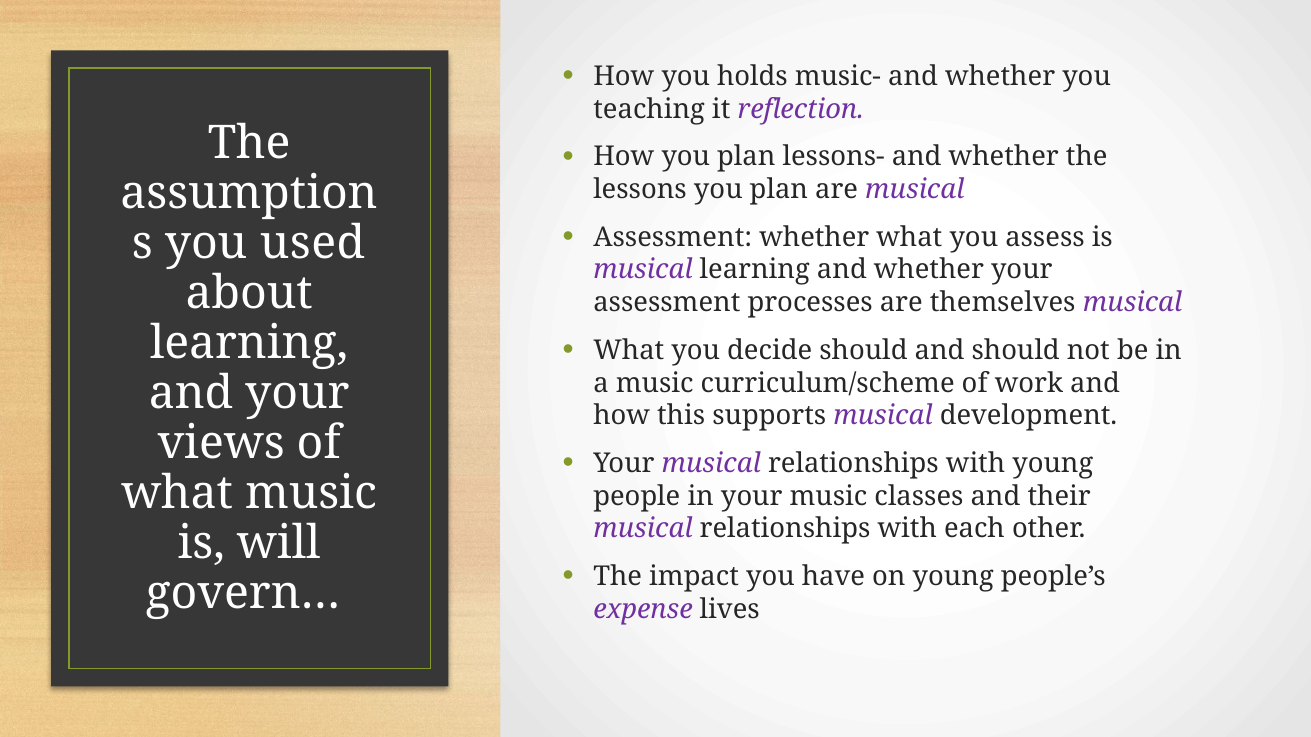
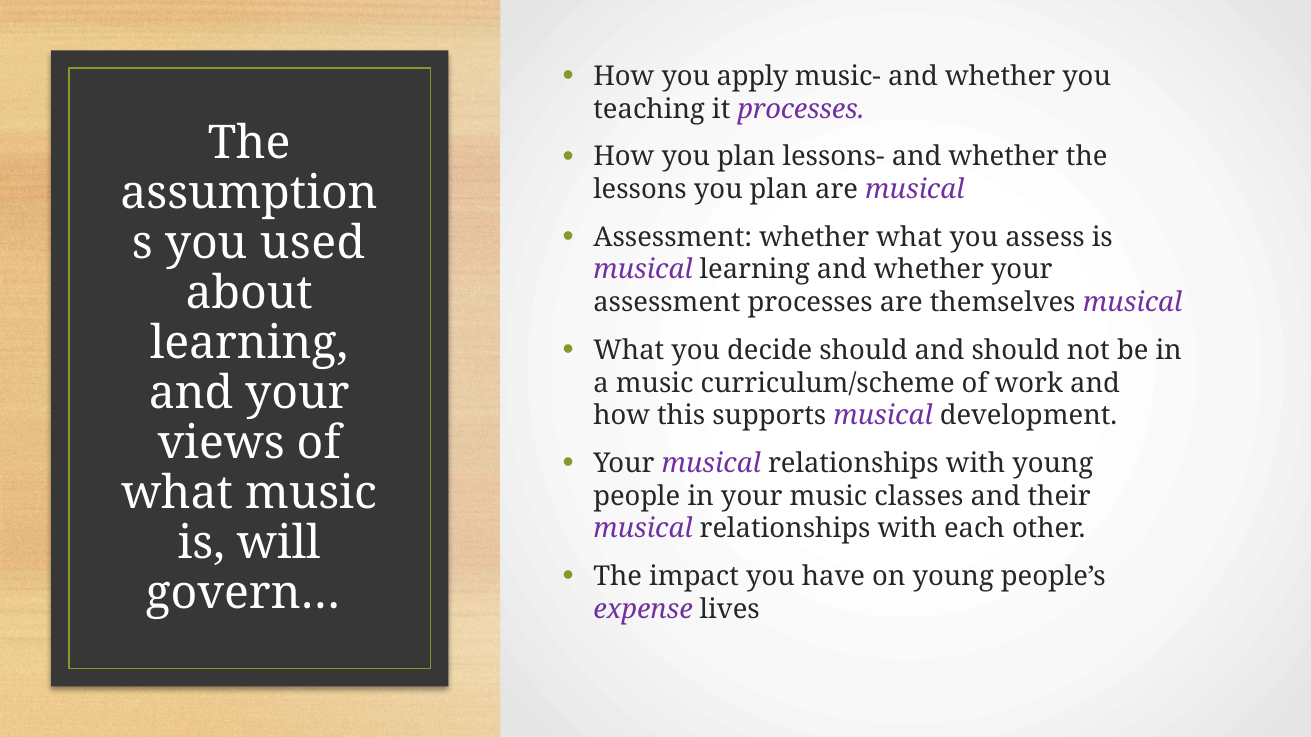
holds: holds -> apply (753, 77)
it reflection: reflection -> processes (801, 109)
